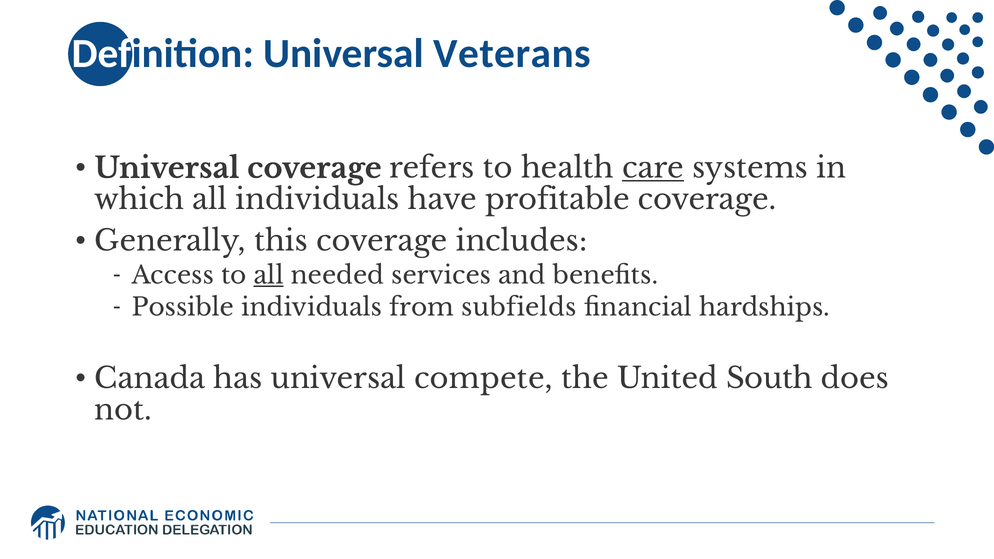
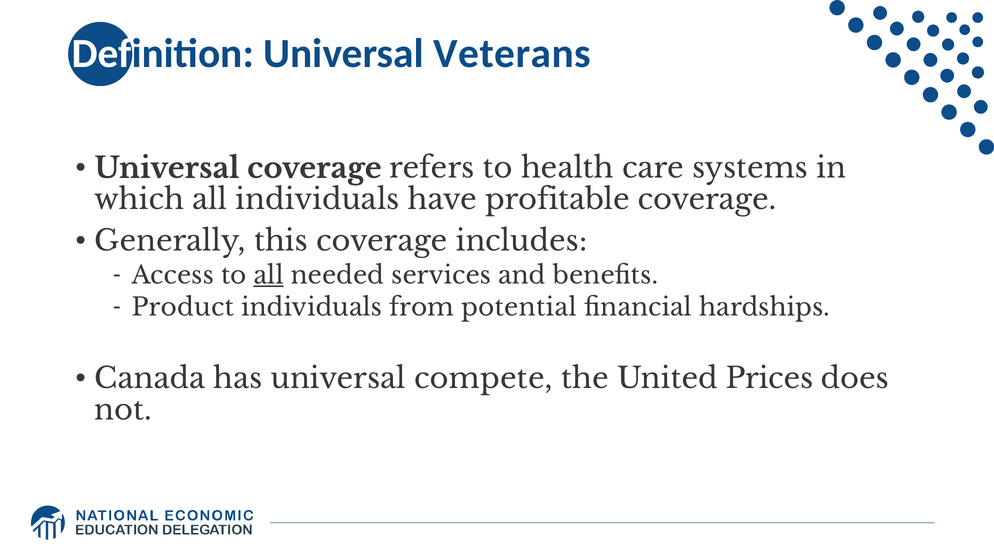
care underline: present -> none (653, 168)
Possible: Possible -> Product (183, 307)
subfields: subfields -> potential (519, 307)
South: South -> Prices (769, 379)
